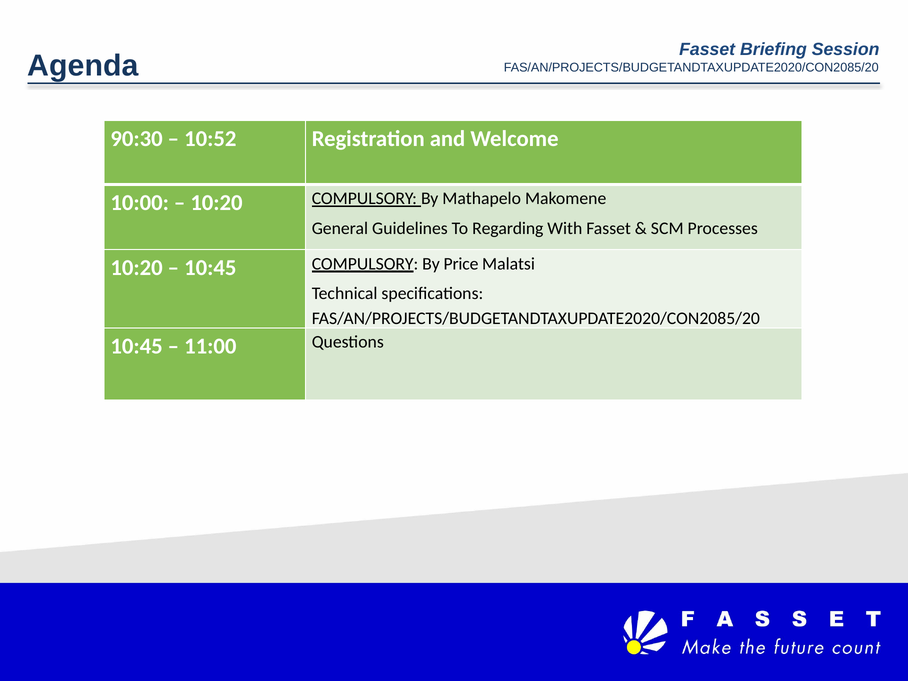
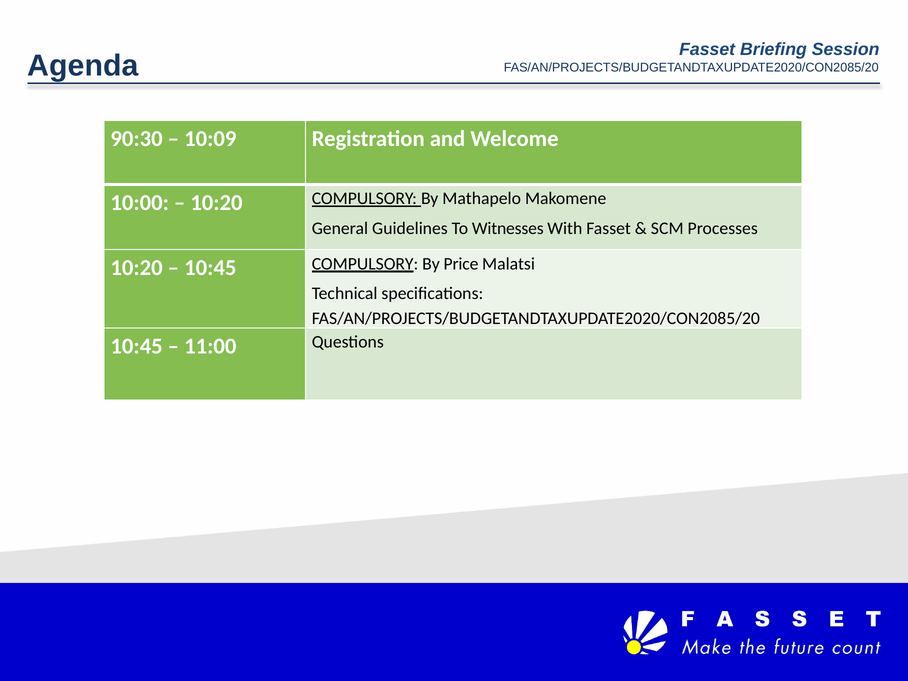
10:52: 10:52 -> 10:09 (210, 139)
Regarding: Regarding -> Witnesses (508, 228)
